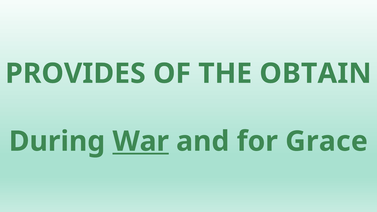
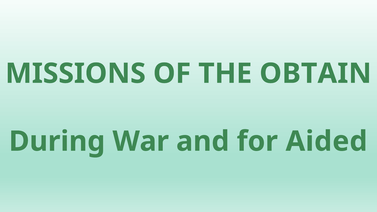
PROVIDES: PROVIDES -> MISSIONS (75, 74)
War underline: present -> none (141, 141)
Grace: Grace -> Aided (327, 141)
